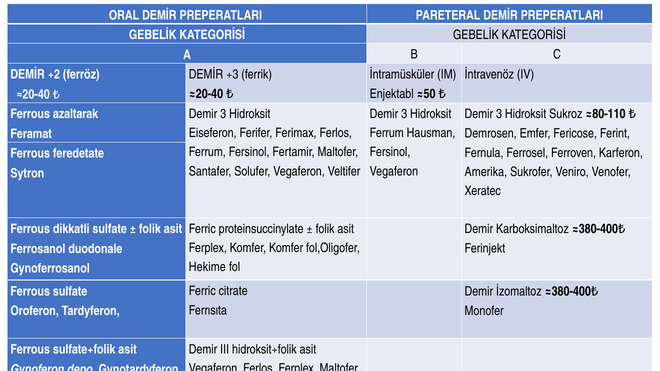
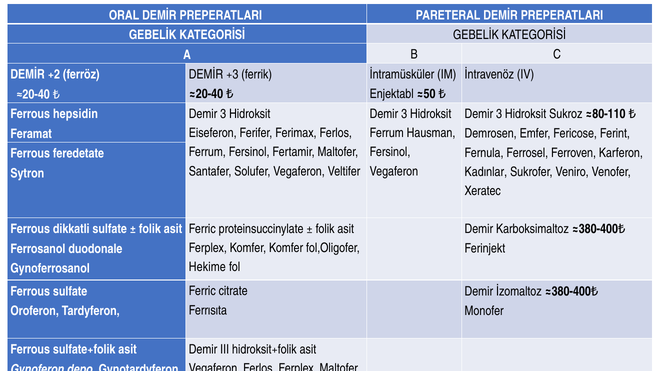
azaltarak: azaltarak -> hepsidin (75, 114)
Amerika: Amerika -> Kadınlar (486, 172)
